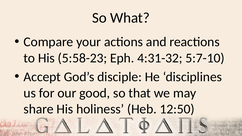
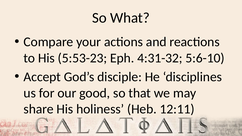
5:58-23: 5:58-23 -> 5:53-23 (82, 58)
5:7-10: 5:7-10 -> 5:6-10 (205, 58)
12:50: 12:50 -> 12:11 (177, 109)
